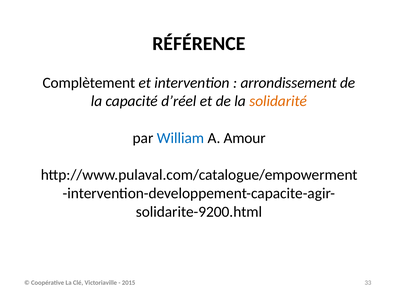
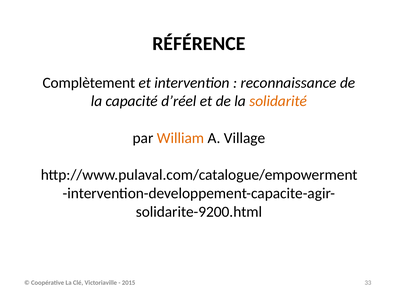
arrondissement: arrondissement -> reconnaissance (289, 83)
William colour: blue -> orange (181, 138)
Amour: Amour -> Village (245, 138)
